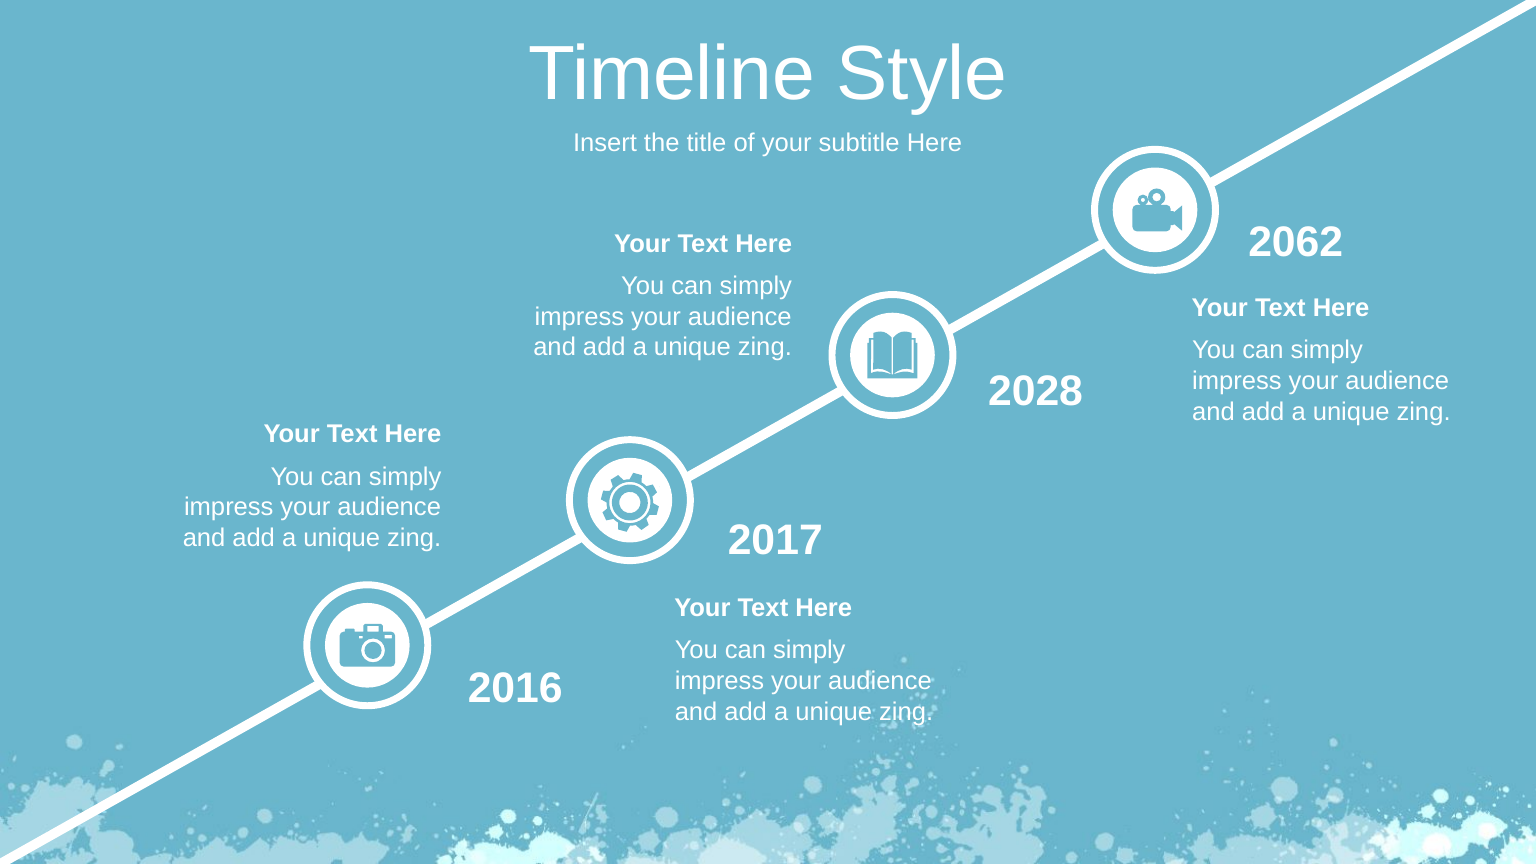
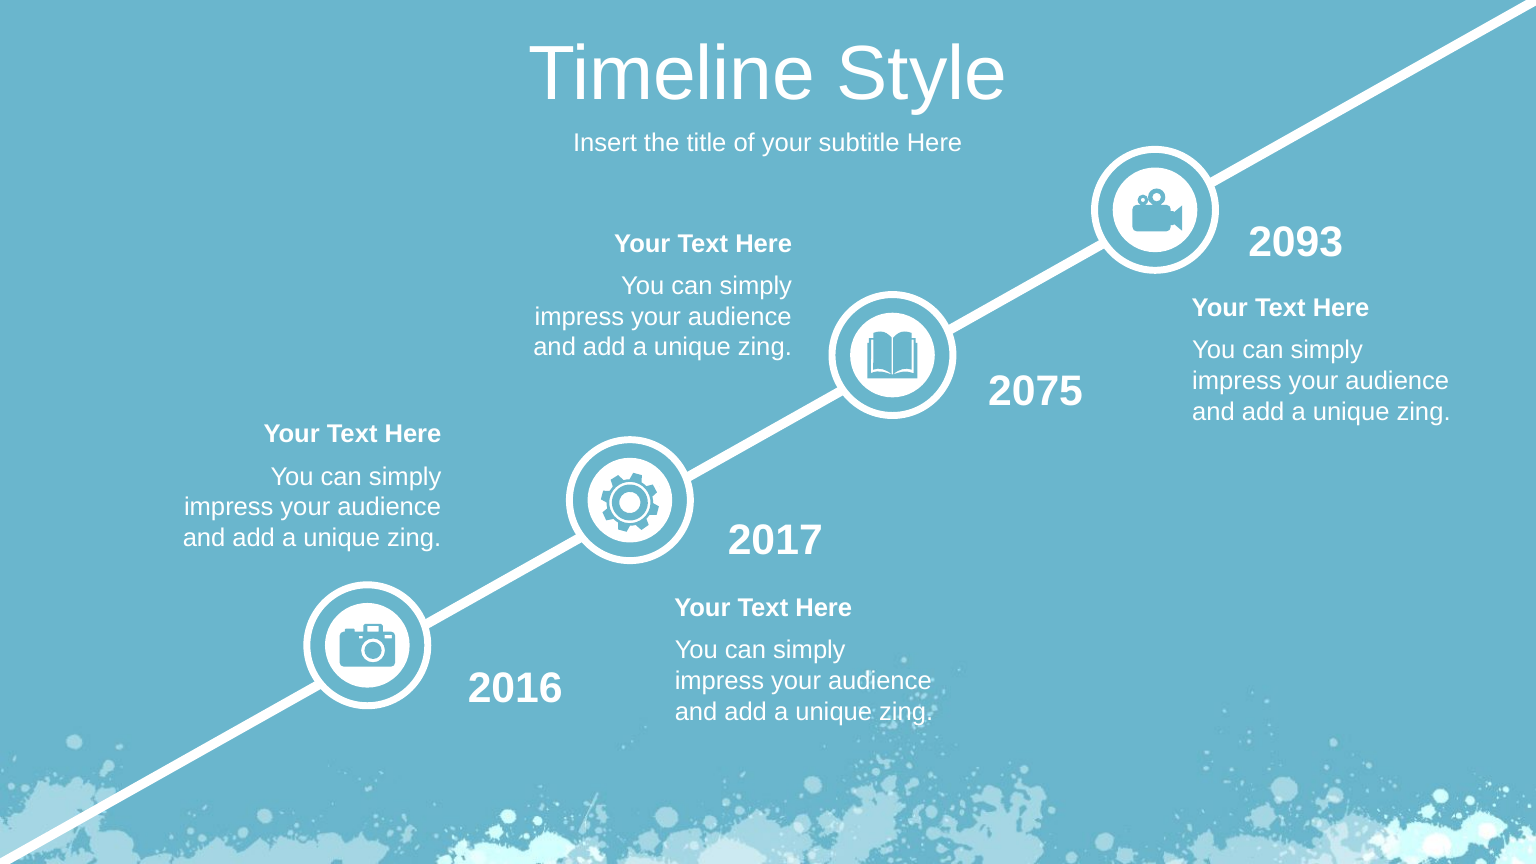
2062: 2062 -> 2093 (1296, 242)
2028: 2028 -> 2075 (1036, 391)
